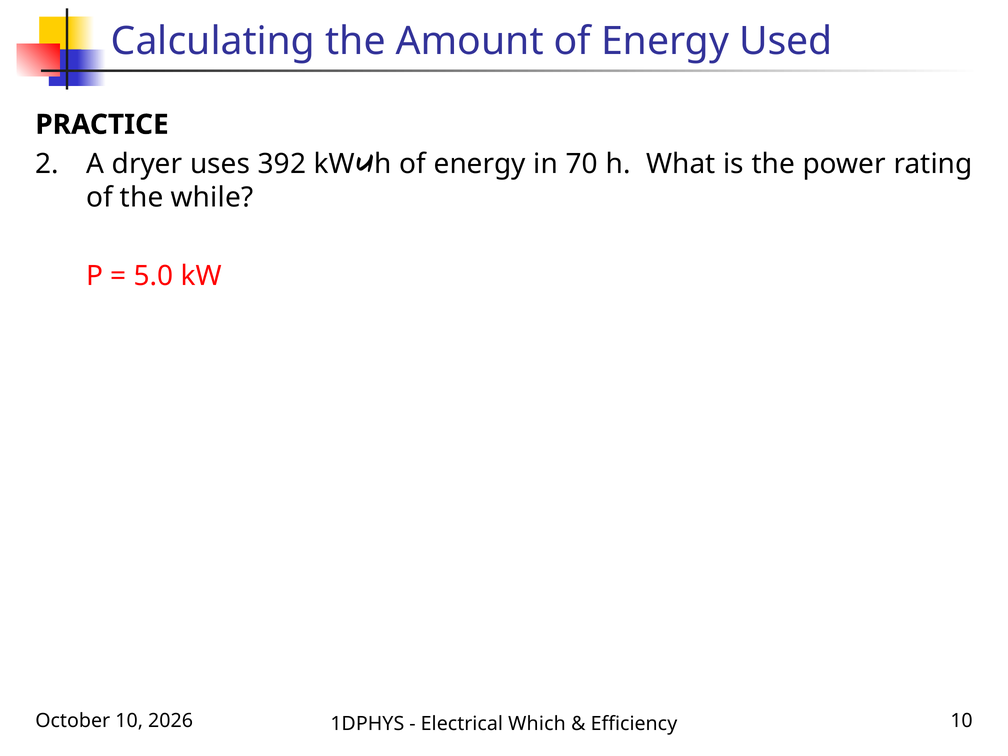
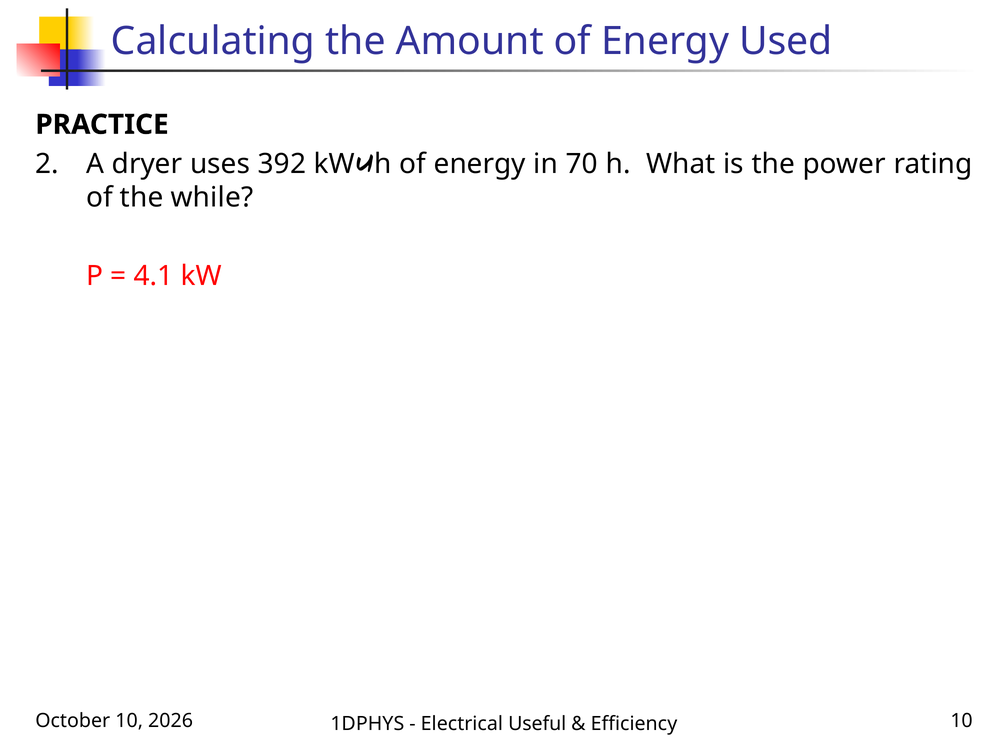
5.0: 5.0 -> 4.1 (154, 276)
Which: Which -> Useful (537, 724)
